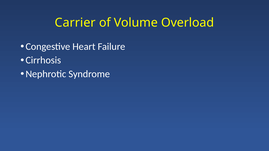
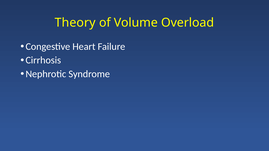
Carrier: Carrier -> Theory (75, 23)
